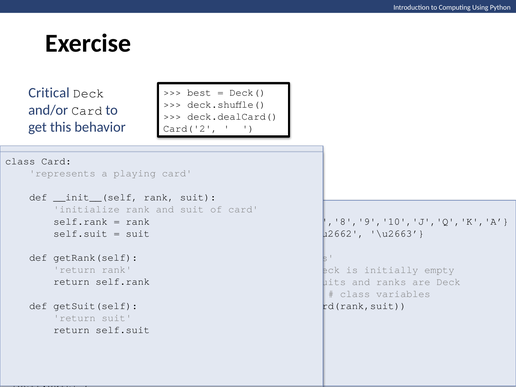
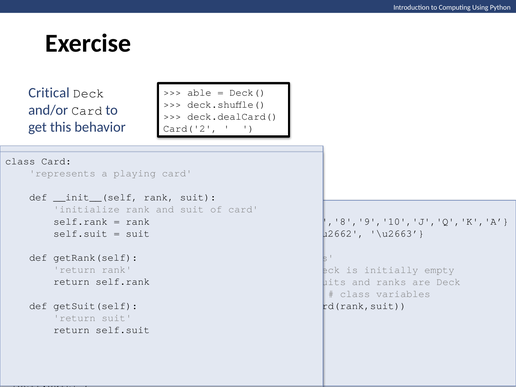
best: best -> able (199, 92)
